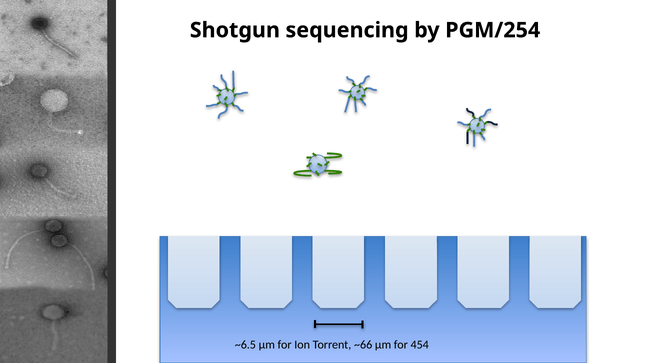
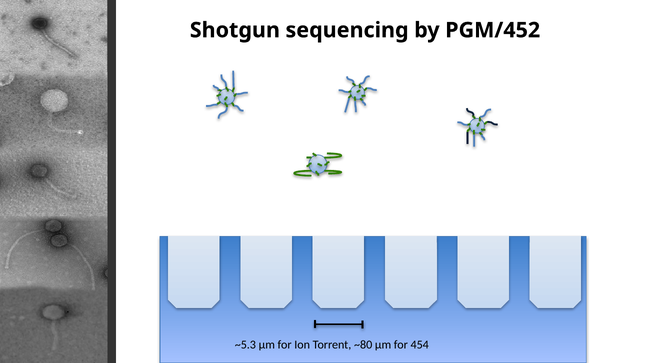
PGM/254: PGM/254 -> PGM/452 (493, 30)
~6.5: ~6.5 -> ~5.3 (245, 345)
~66: ~66 -> ~80 (363, 345)
